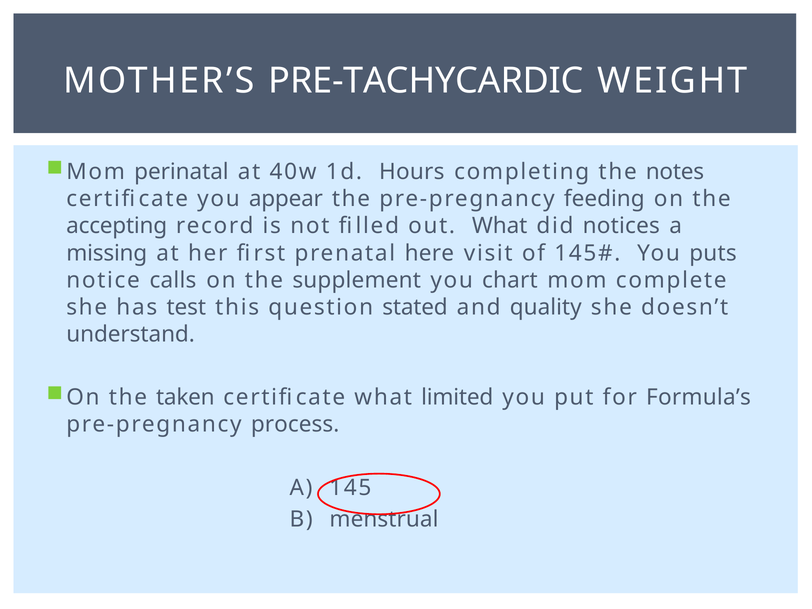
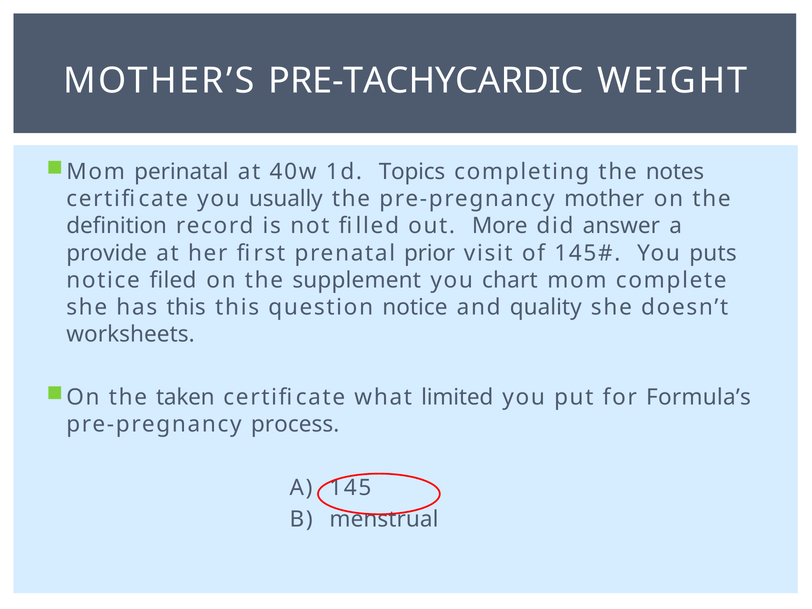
Hours: Hours -> Topics (412, 172)
appear: appear -> usually (286, 199)
feeding: feeding -> mother (604, 199)
accepting: accepting -> definition (117, 226)
out What: What -> More (500, 226)
notices: notices -> answer (621, 226)
missing: missing -> provide (107, 253)
here: here -> prior (430, 253)
calls: calls -> filed (173, 280)
has test: test -> this (186, 307)
question stated: stated -> notice (415, 307)
understand: understand -> worksheets (131, 334)
